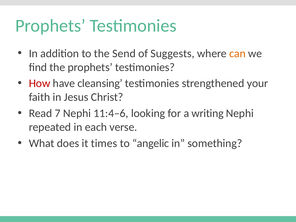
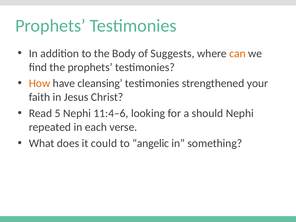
Send: Send -> Body (124, 53)
How colour: red -> orange (40, 83)
7: 7 -> 5 (58, 113)
writing: writing -> should (207, 113)
times: times -> could (104, 143)
